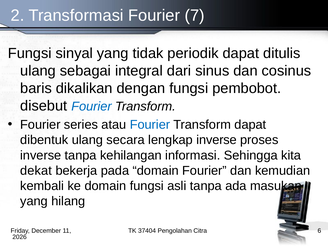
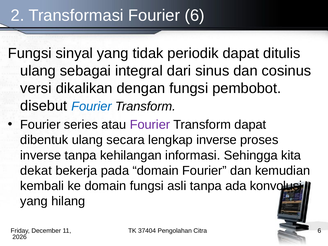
Fourier 7: 7 -> 6 (195, 15)
baris: baris -> versi (36, 88)
Fourier colour: blue -> purple (150, 125)
masukan: masukan -> konvolusi (276, 186)
